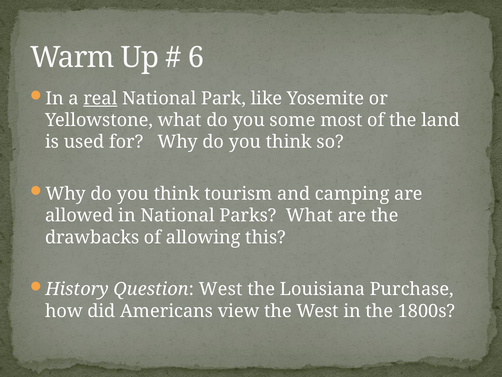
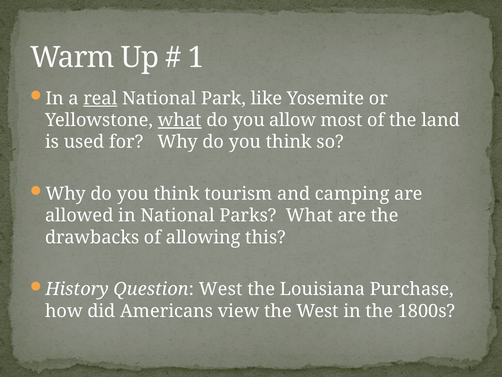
6: 6 -> 1 (196, 57)
what underline: none -> present (180, 120)
some: some -> allow (293, 120)
